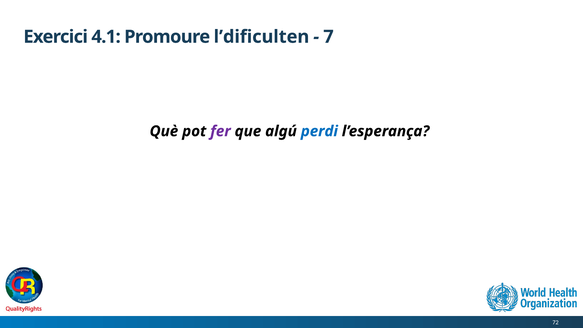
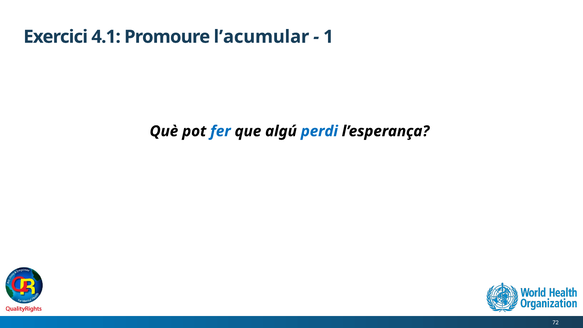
l’dificulten: l’dificulten -> l’acumular (261, 37)
7: 7 -> 1 (328, 37)
fer colour: purple -> blue (220, 131)
